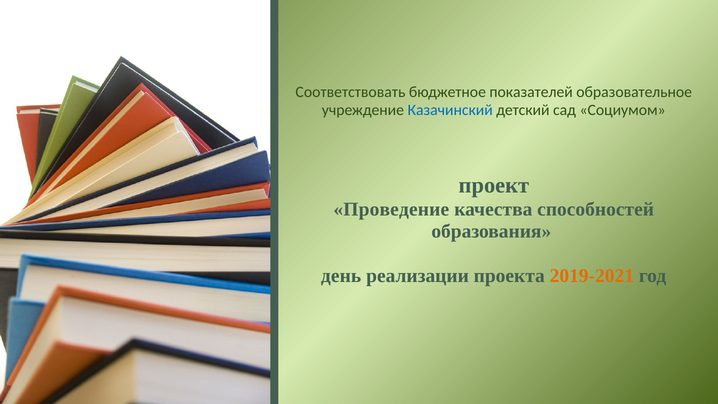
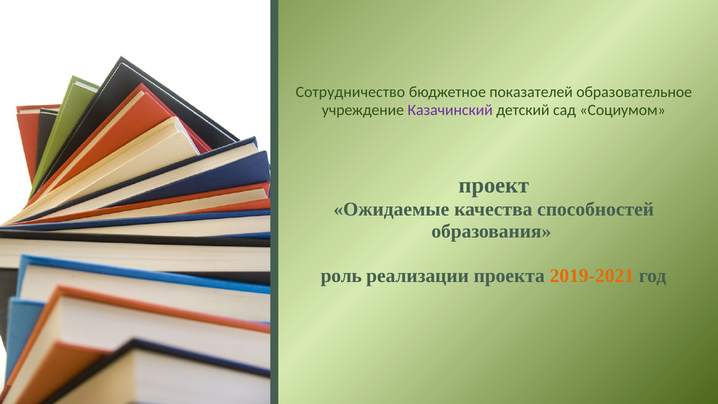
Соответствовать: Соответствовать -> Сотрудничество (350, 92)
Казачинский colour: blue -> purple (450, 110)
Проведение: Проведение -> Ожидаемые (391, 209)
день: день -> роль (341, 276)
